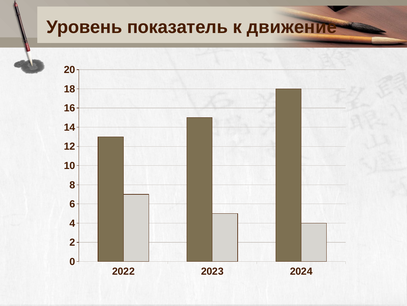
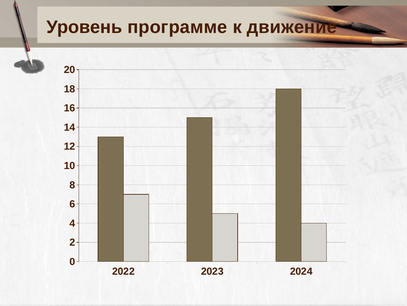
показатель: показатель -> программе (177, 27)
